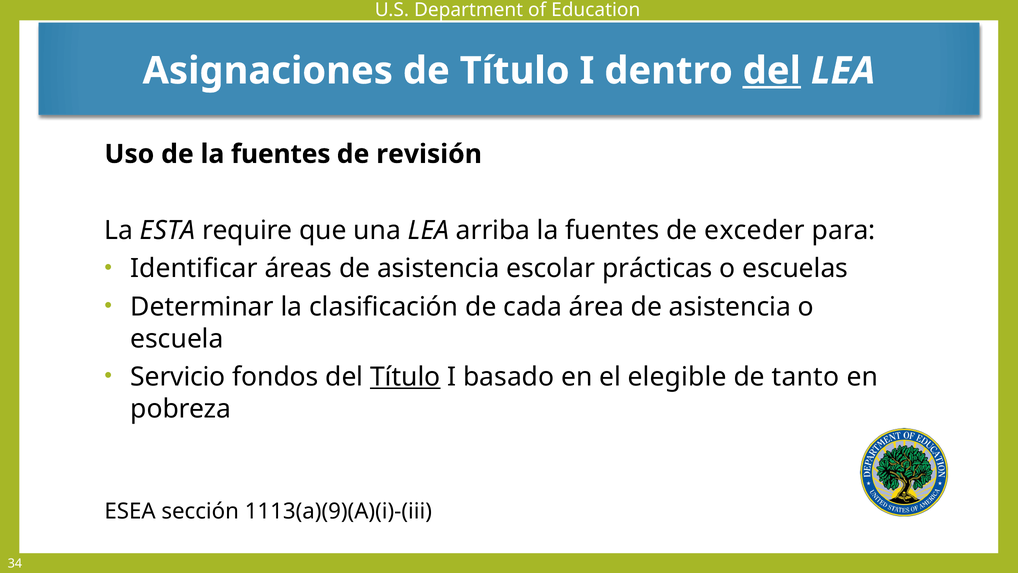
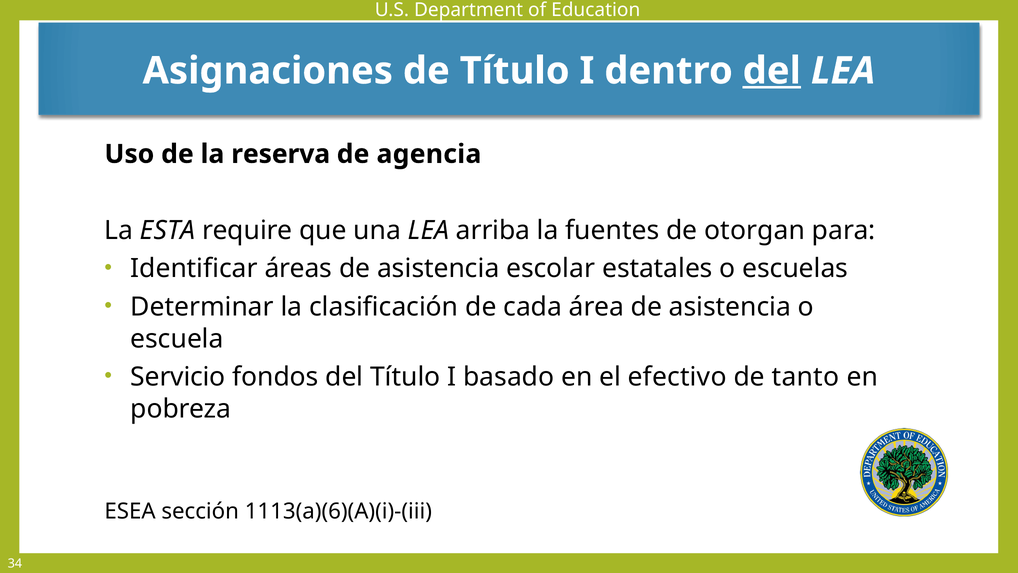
de la fuentes: fuentes -> reserva (281, 154)
revisión: revisión -> agencia (429, 154)
exceder: exceder -> otorgan (755, 230)
prácticas: prácticas -> estatales (657, 269)
Título underline: present -> none (405, 377)
elegible: elegible -> efectivo (677, 377)
1113(a)(9)(A)(i)-(iii: 1113(a)(9)(A)(i)-(iii -> 1113(a)(6)(A)(i)-(iii (338, 511)
